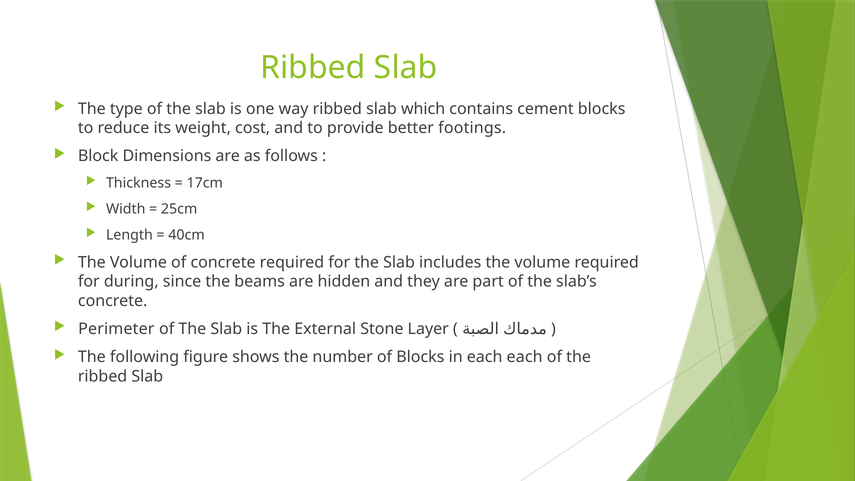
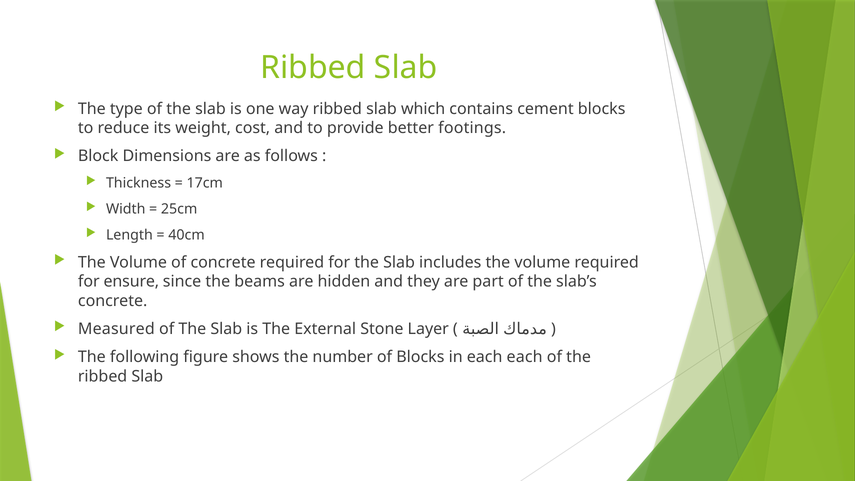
during: during -> ensure (131, 282)
Perimeter: Perimeter -> Measured (116, 329)
